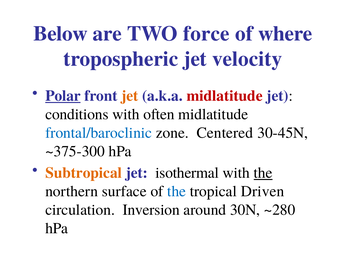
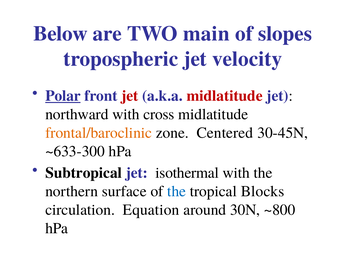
force: force -> main (206, 33)
where: where -> slopes (285, 33)
jet colour: orange -> red (130, 96)
conditions: conditions -> northward (77, 114)
often: often -> cross (159, 114)
frontal/baroclinic colour: blue -> orange (99, 133)
~375-300: ~375-300 -> ~633-300 (75, 151)
Subtropical colour: orange -> black (84, 173)
the underline: present -> none (263, 173)
Driven: Driven -> Blocks (263, 191)
Inversion: Inversion -> Equation (151, 209)
~280: ~280 -> ~800 (280, 209)
